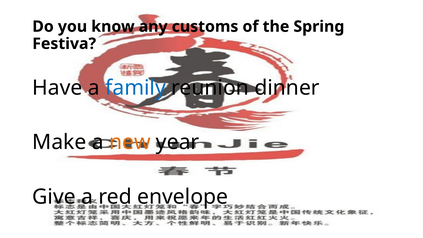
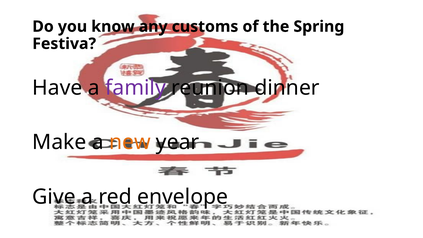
family colour: blue -> purple (136, 88)
